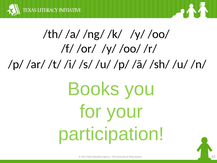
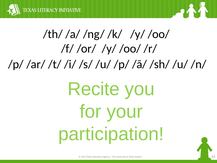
Books: Books -> Recite (94, 89)
